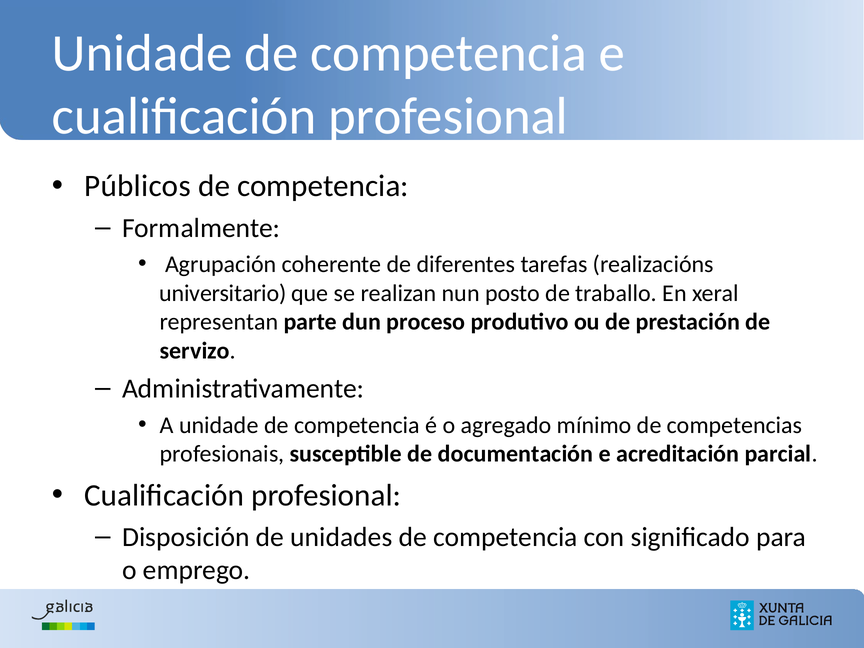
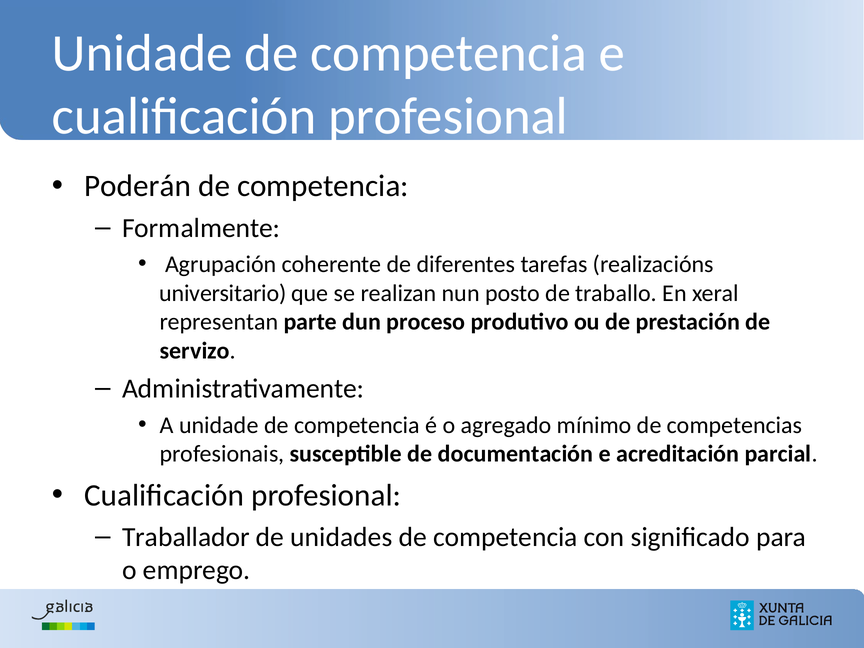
Públicos: Públicos -> Poderán (138, 186)
Disposición: Disposición -> Traballador (186, 537)
